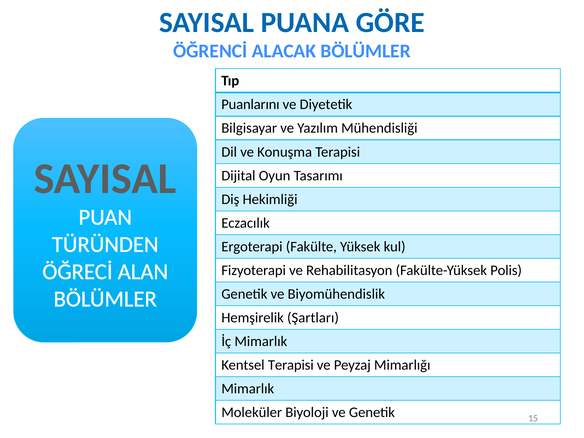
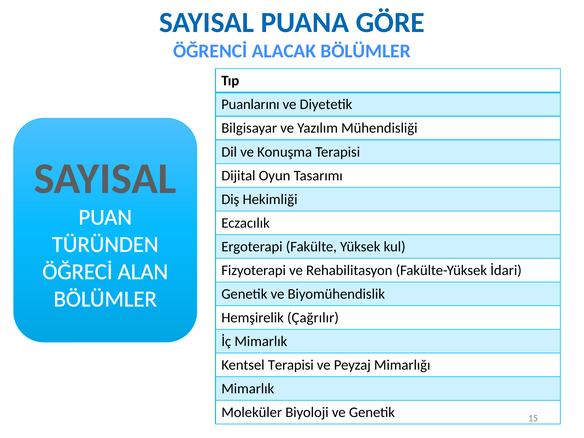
Polis: Polis -> İdari (506, 270)
Şartları: Şartları -> Çağrılır (313, 318)
